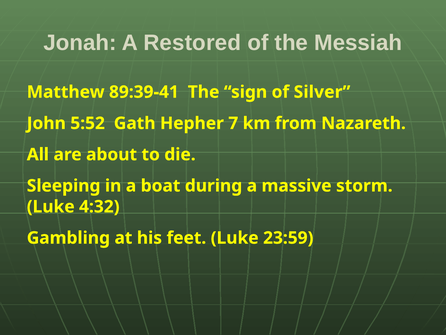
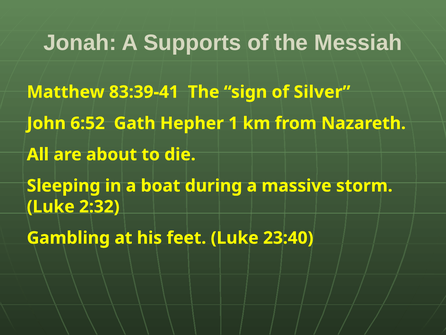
Restored: Restored -> Supports (192, 43)
89:39-41: 89:39-41 -> 83:39-41 (144, 92)
5:52: 5:52 -> 6:52 (88, 123)
7: 7 -> 1 (233, 123)
4:32: 4:32 -> 2:32 (99, 206)
23:59: 23:59 -> 23:40 (288, 238)
